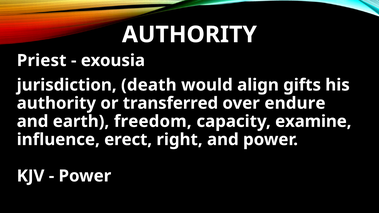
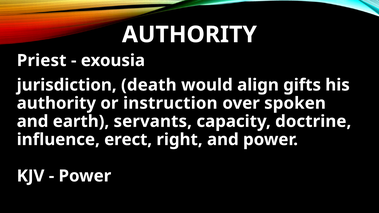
transferred: transferred -> instruction (170, 103)
endure: endure -> spoken (295, 103)
freedom: freedom -> servants (153, 121)
examine: examine -> doctrine (313, 121)
